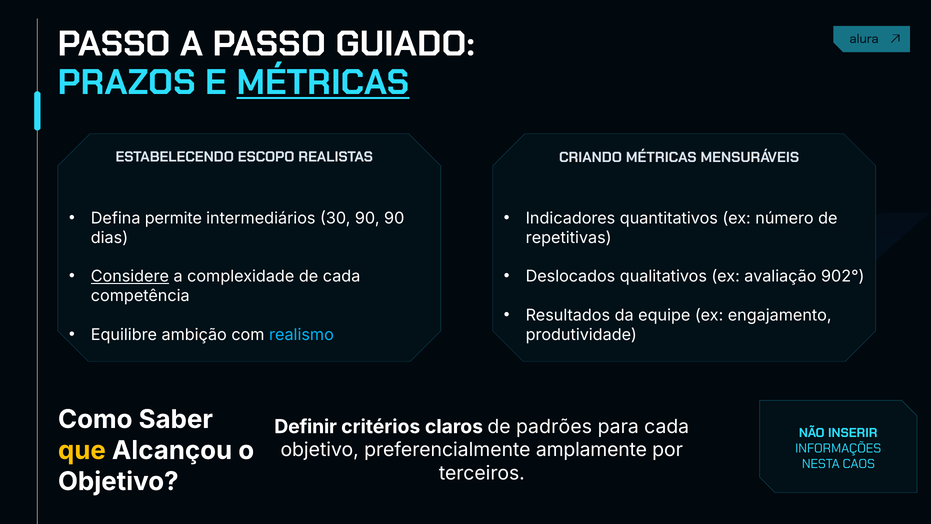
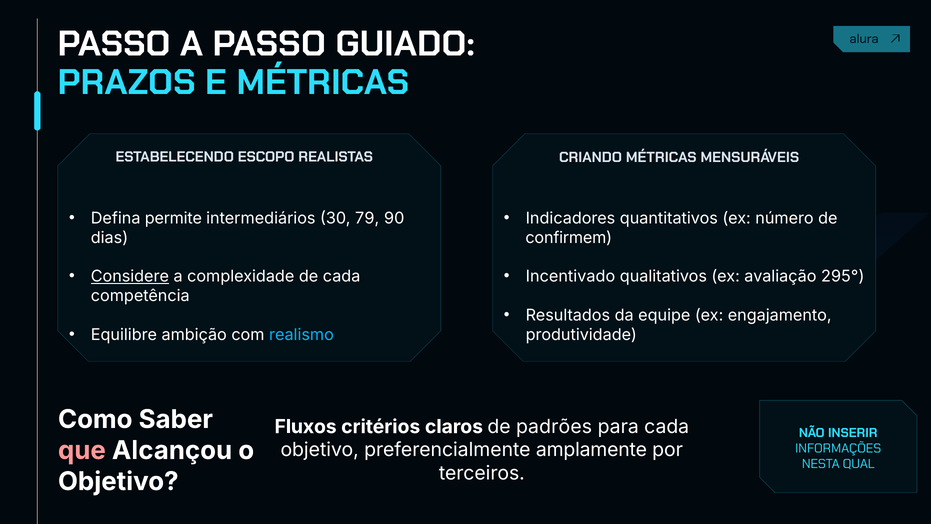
MÉTRICAS underline: present -> none (323, 83)
30 90: 90 -> 79 (367, 218)
repetitivas: repetitivas -> confirmem (569, 238)
Deslocados: Deslocados -> Incentivado (570, 276)
902°: 902° -> 295° (843, 276)
Definir: Definir -> Fluxos (306, 426)
que colour: yellow -> pink (82, 450)
CAOS: CAOS -> QUAL (859, 464)
